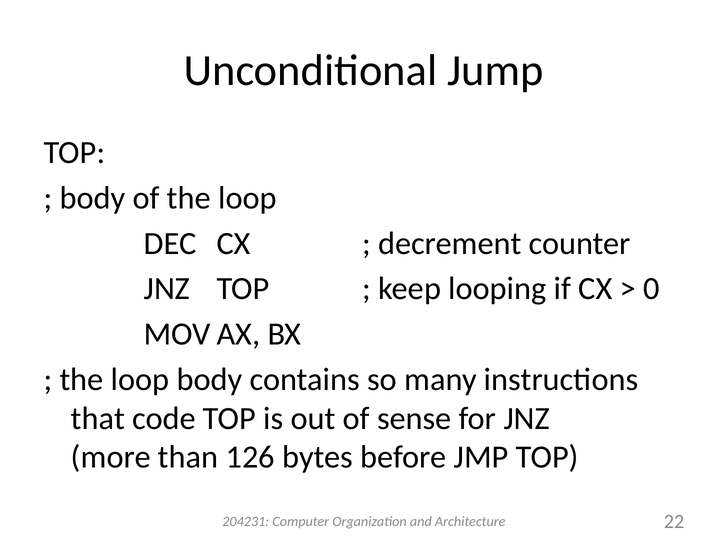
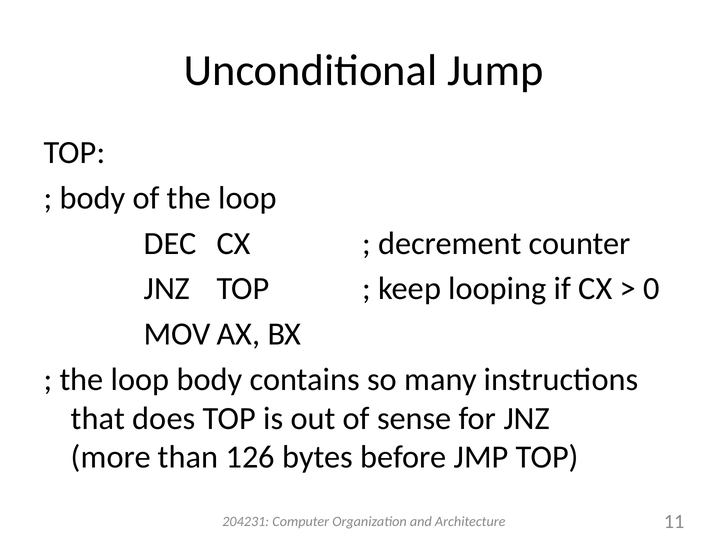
code: code -> does (164, 418)
22: 22 -> 11 (674, 522)
